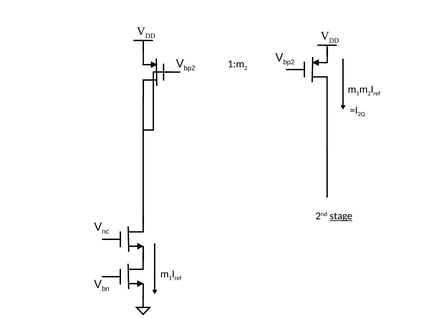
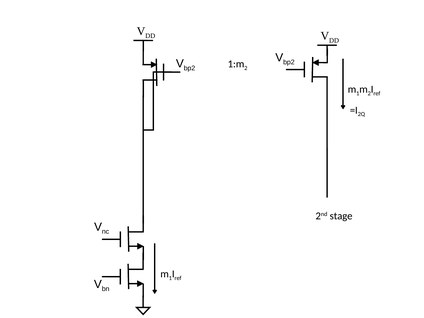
stage underline: present -> none (341, 216)
